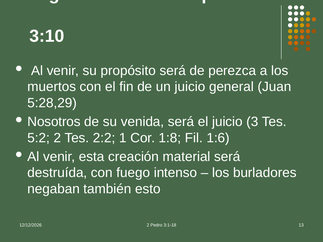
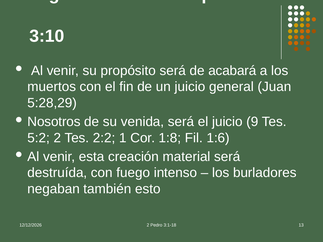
perezca: perezca -> acabará (232, 71)
3: 3 -> 9 (252, 122)
